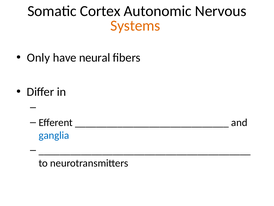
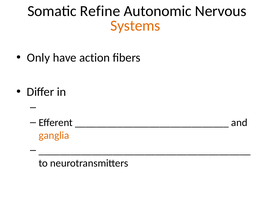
Cortex: Cortex -> Refine (100, 11)
neural: neural -> action (95, 57)
ganglia colour: blue -> orange (54, 135)
